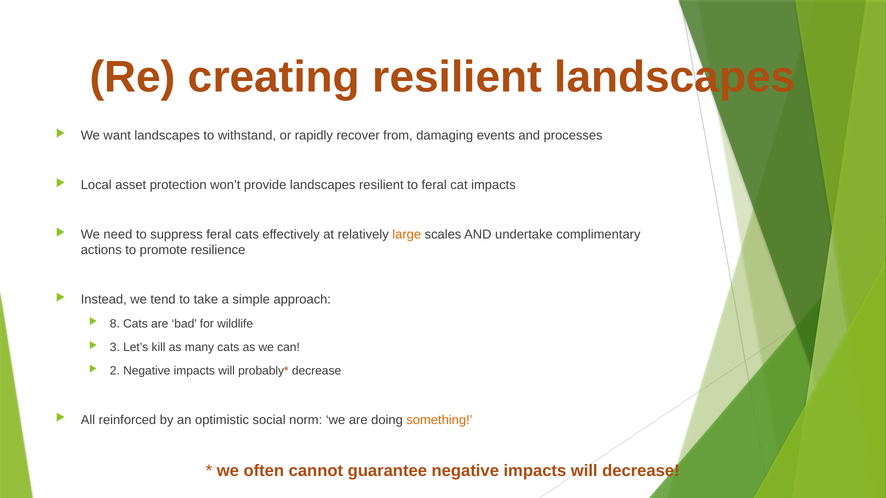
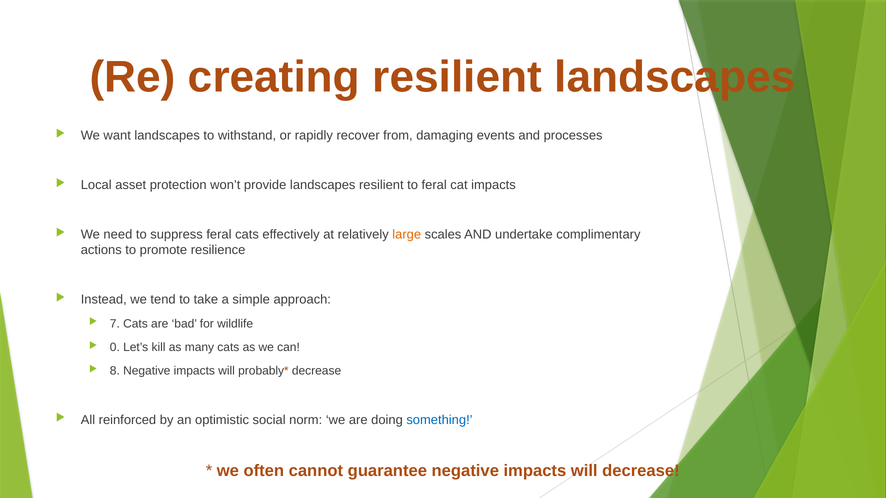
8: 8 -> 7 (115, 324)
3: 3 -> 0 (115, 348)
2: 2 -> 8 (115, 371)
something colour: orange -> blue (439, 420)
